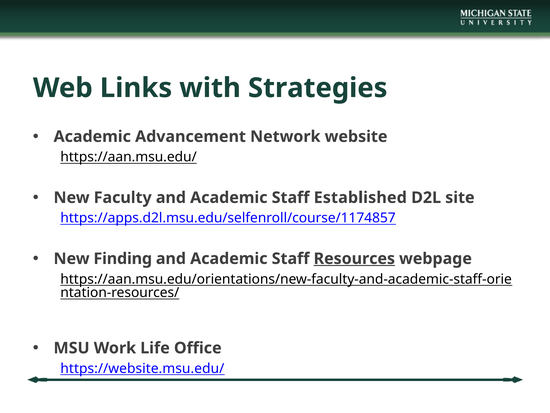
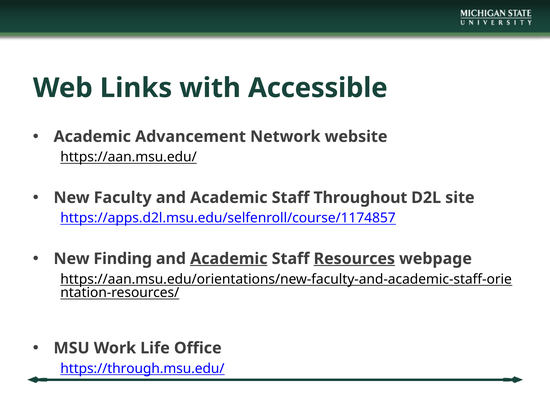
Strategies: Strategies -> Accessible (318, 88)
Established: Established -> Throughout (360, 197)
Academic underline: none -> present (229, 258)
https://website.msu.edu/: https://website.msu.edu/ -> https://through.msu.edu/ (142, 368)
